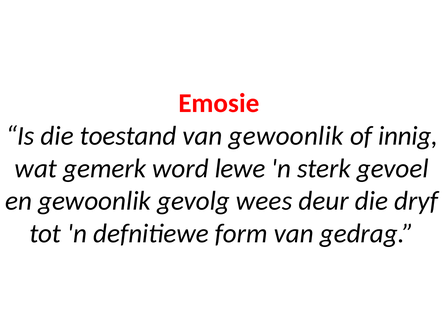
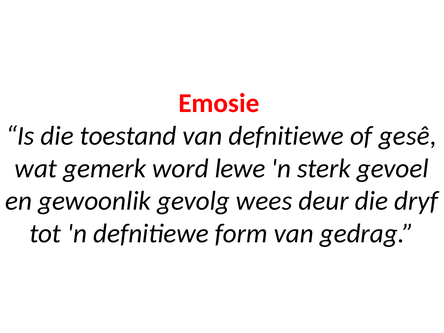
van gewoonlik: gewoonlik -> defnitiewe (286, 136)
innig: innig -> gesê (408, 136)
